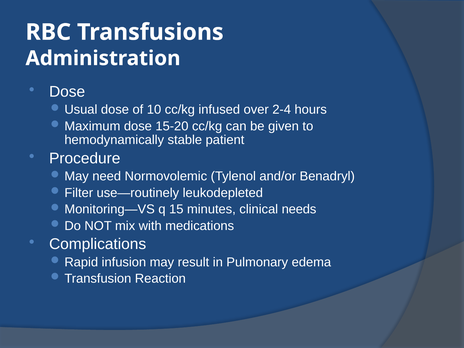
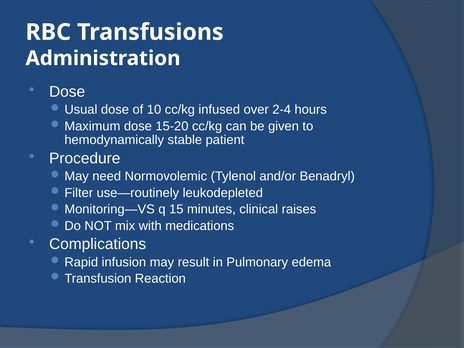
needs: needs -> raises (299, 209)
